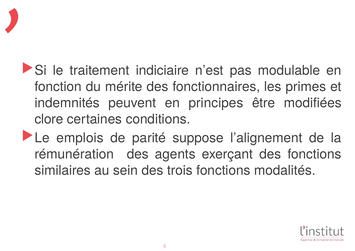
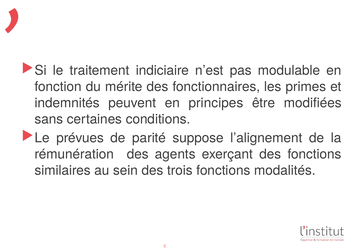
clore: clore -> sans (49, 119)
emplois: emplois -> prévues (80, 138)
